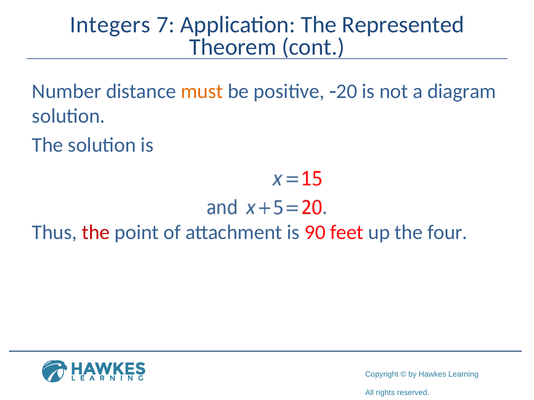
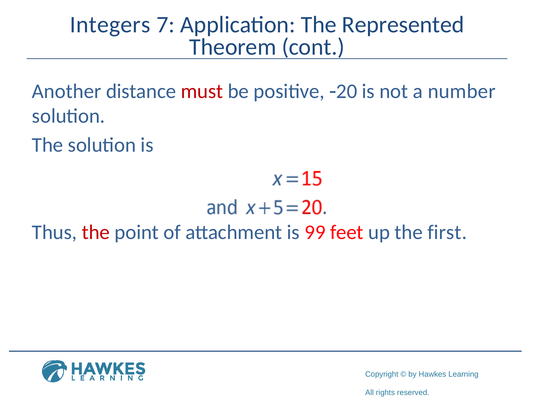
Number: Number -> Another (67, 91)
must colour: orange -> red (202, 91)
diagram: diagram -> number (462, 91)
90: 90 -> 99 (315, 233)
four: four -> first (447, 233)
